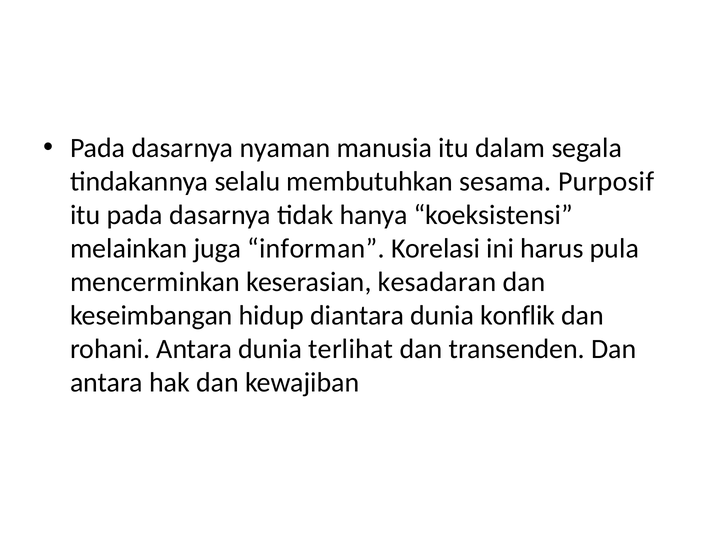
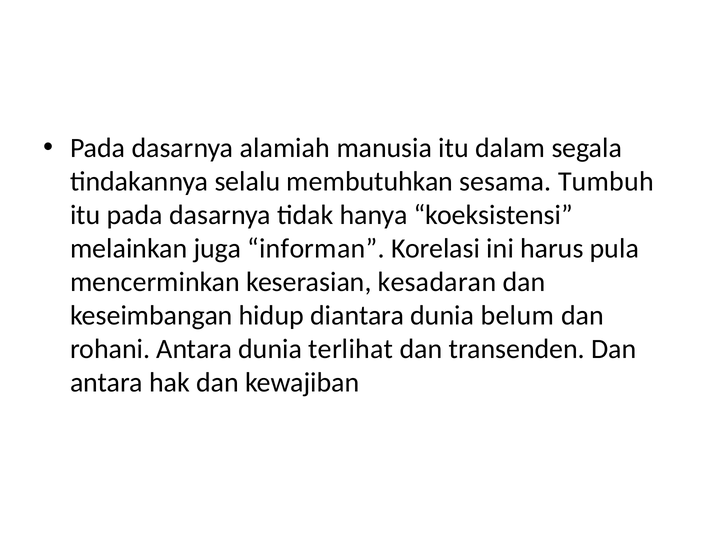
nyaman: nyaman -> alamiah (285, 148)
Purposif: Purposif -> Tumbuh (606, 182)
konflik: konflik -> belum (517, 316)
